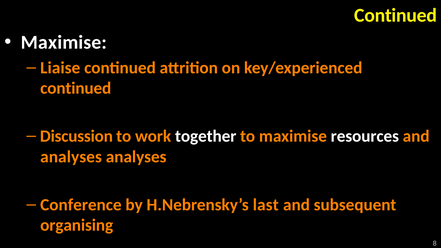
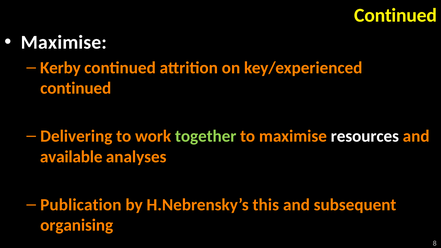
Liaise: Liaise -> Kerby (60, 68)
Discussion: Discussion -> Delivering (76, 136)
together colour: white -> light green (206, 136)
analyses: analyses -> available (71, 157)
Conference: Conference -> Publication (81, 205)
last: last -> this (266, 205)
